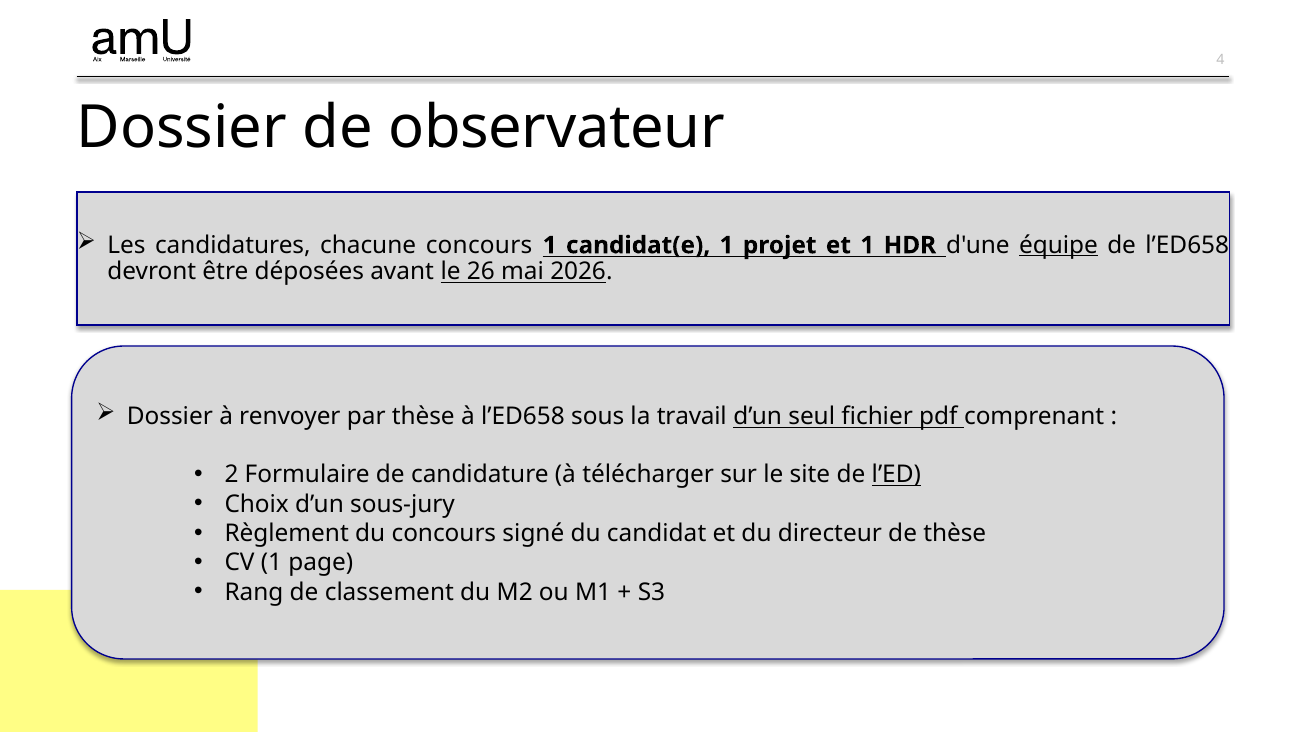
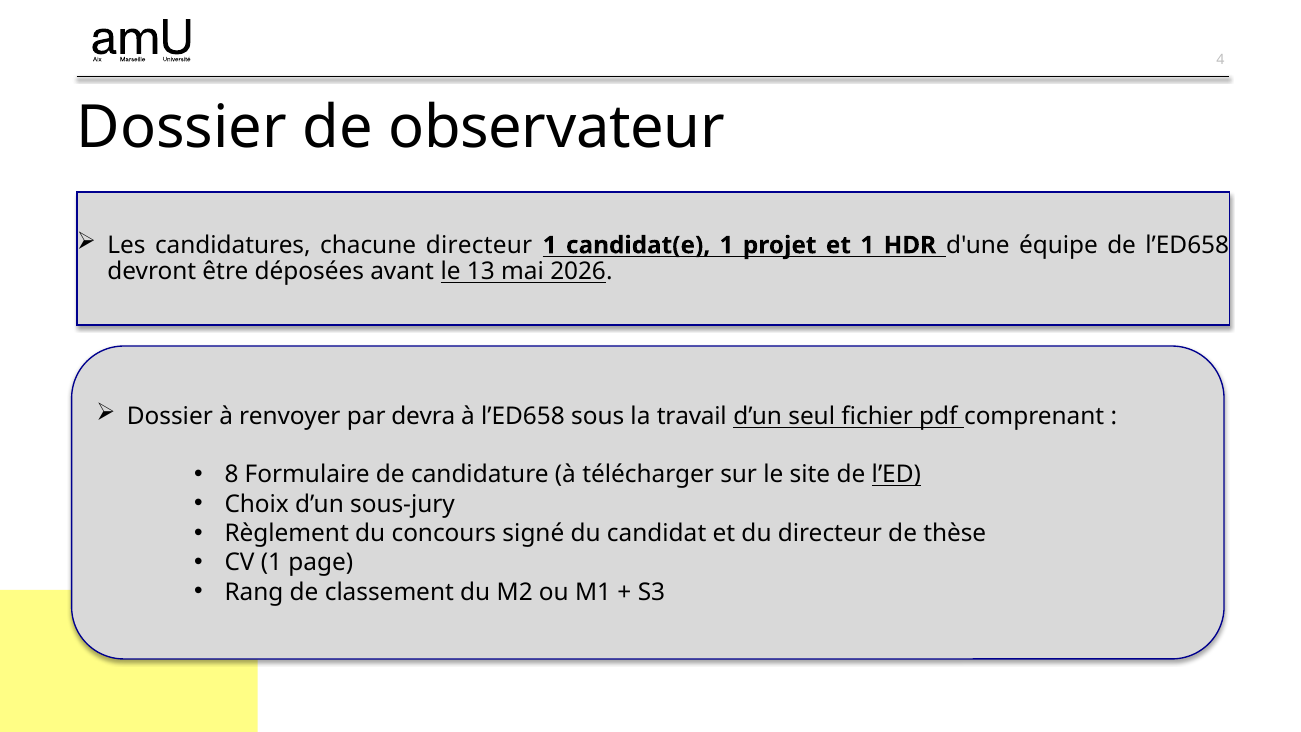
chacune concours: concours -> directeur (479, 245)
équipe underline: present -> none (1058, 245)
26: 26 -> 13 (481, 272)
par thèse: thèse -> devra (423, 416)
2: 2 -> 8 (232, 475)
